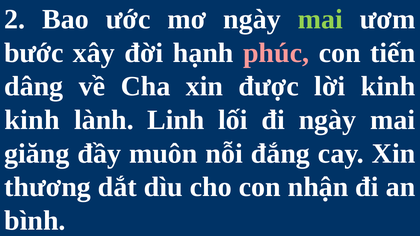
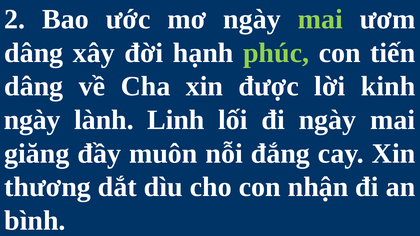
bước: bước -> dâng (34, 53)
phúc colour: pink -> light green (276, 53)
kinh: kinh -> ngày (32, 120)
